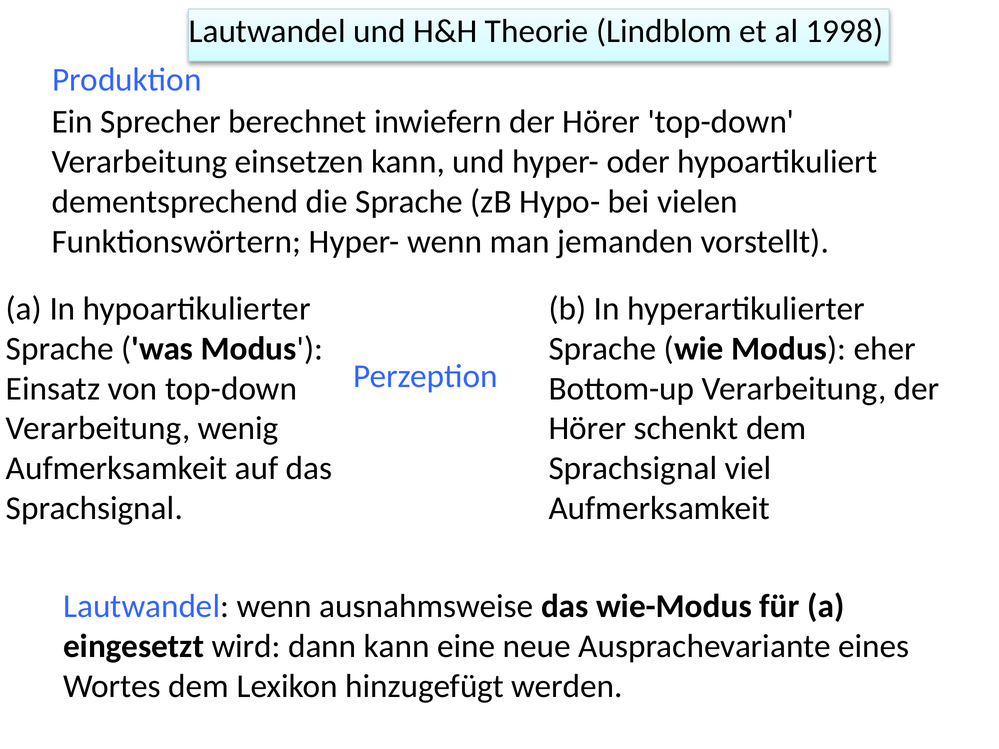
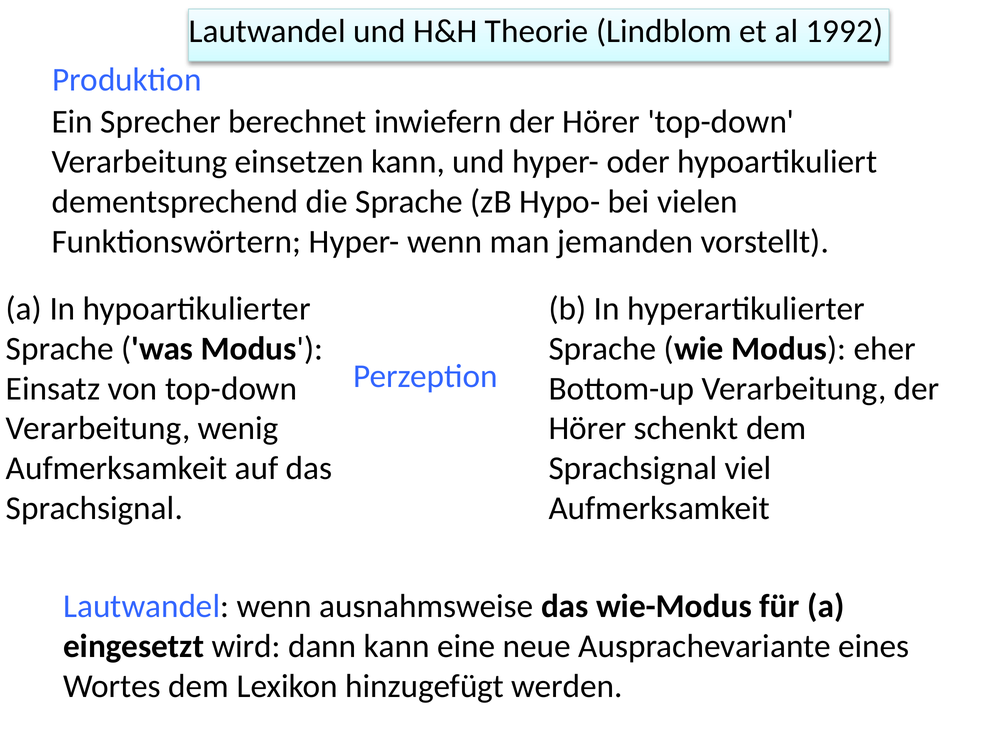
1998: 1998 -> 1992 (844, 31)
